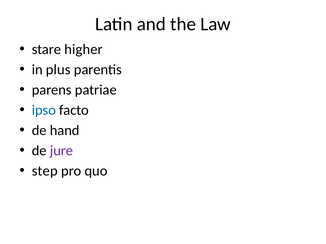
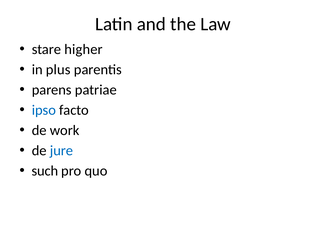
hand: hand -> work (65, 131)
jure colour: purple -> blue (61, 151)
step: step -> such (45, 171)
